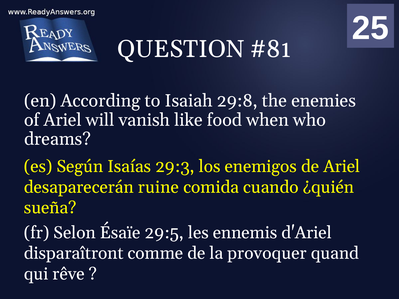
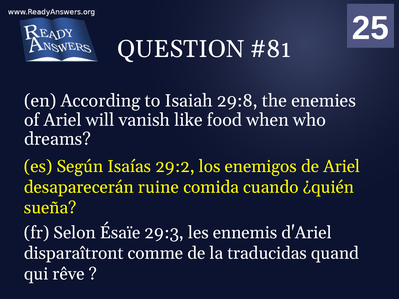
29:3: 29:3 -> 29:2 (175, 167)
29:5: 29:5 -> 29:3 (164, 233)
provoquer: provoquer -> traducidas (267, 254)
